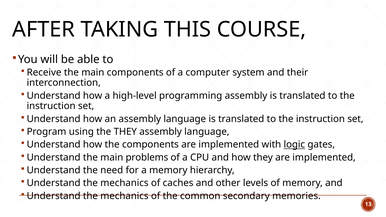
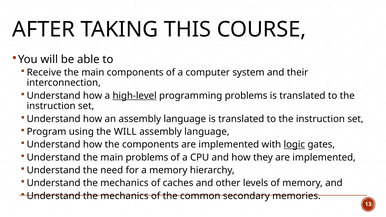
high-level underline: none -> present (135, 96)
programming assembly: assembly -> problems (246, 96)
the THEY: THEY -> WILL (125, 132)
